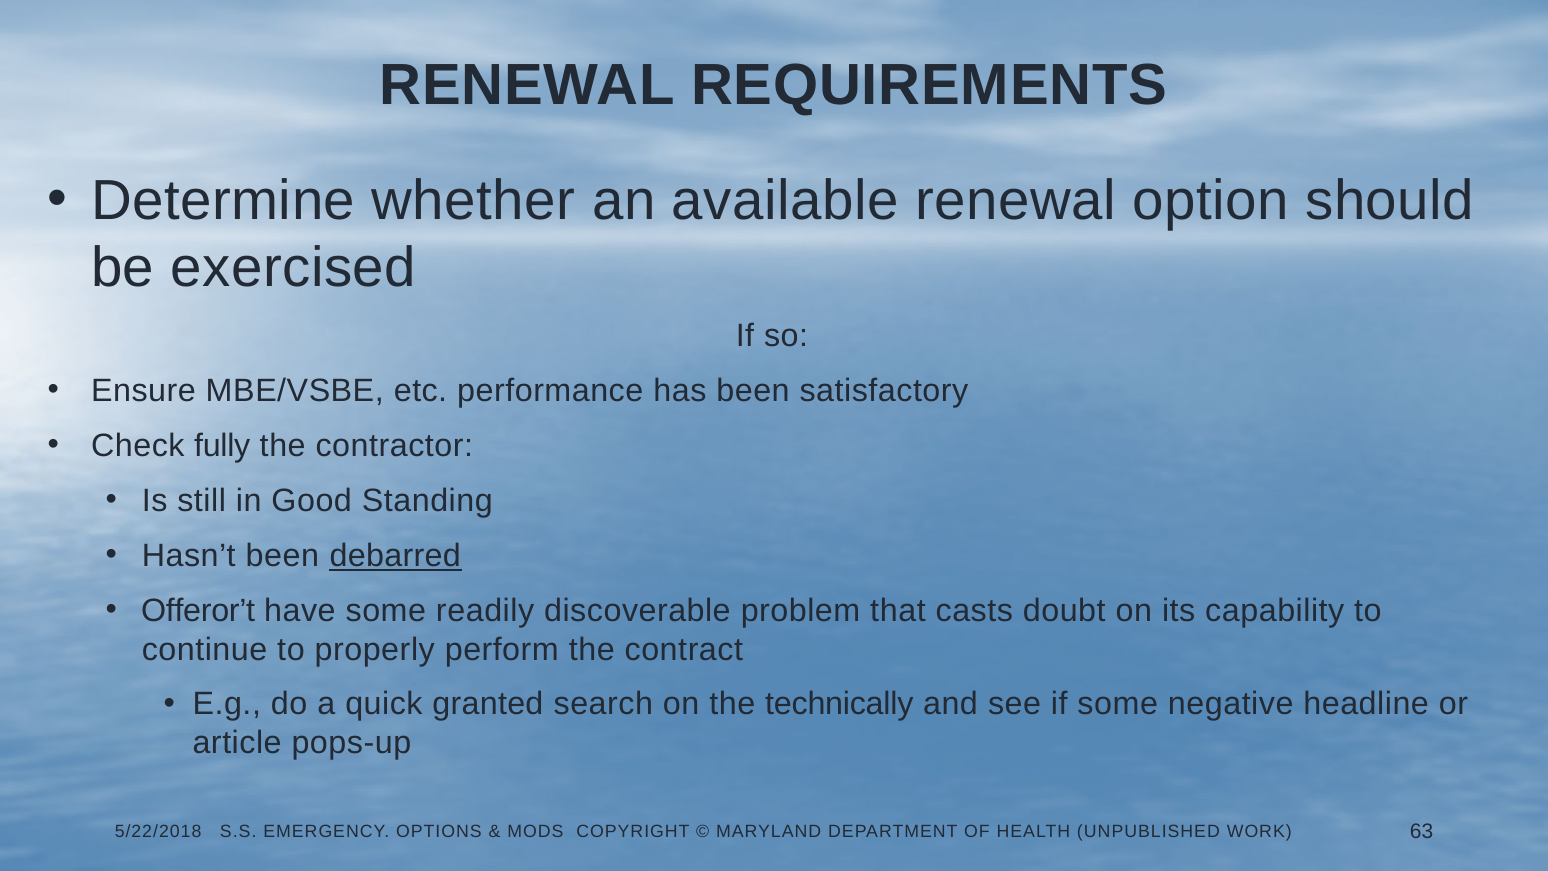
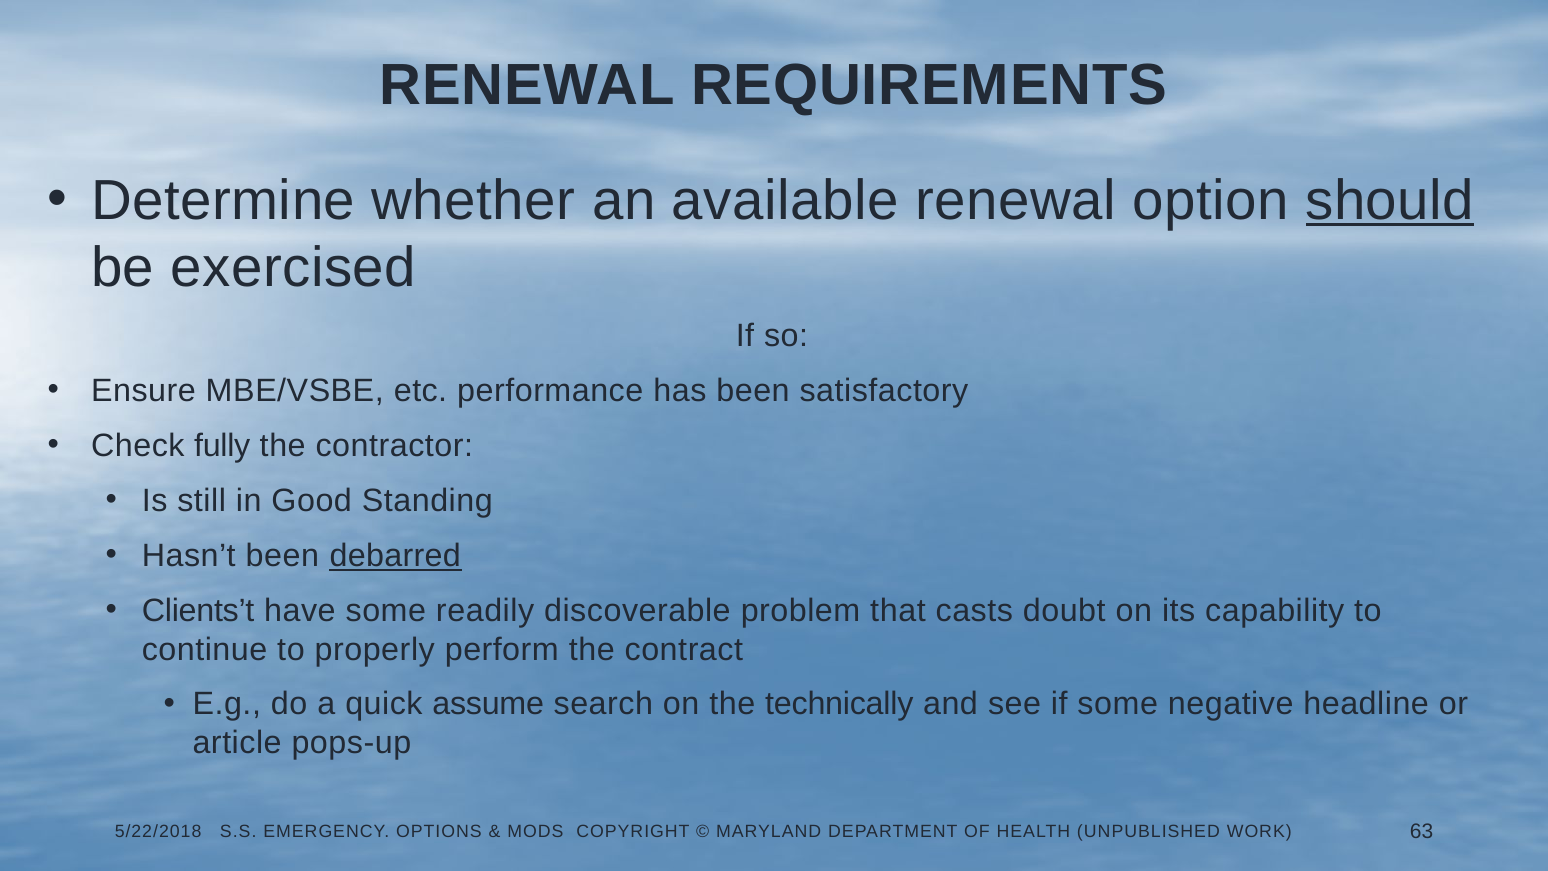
should underline: none -> present (1390, 200)
Offeror’t: Offeror’t -> Clients’t (198, 610)
granted: granted -> assume (488, 704)
